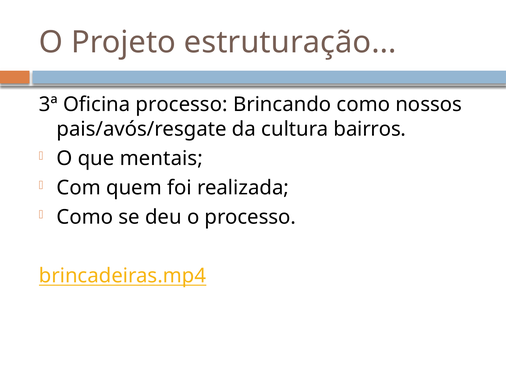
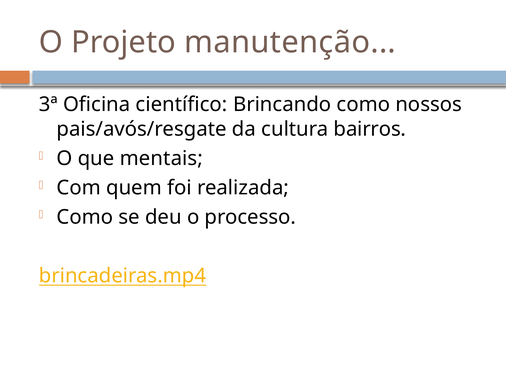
estruturação: estruturação -> manutenção (290, 42)
Oficina processo: processo -> científico (182, 105)
